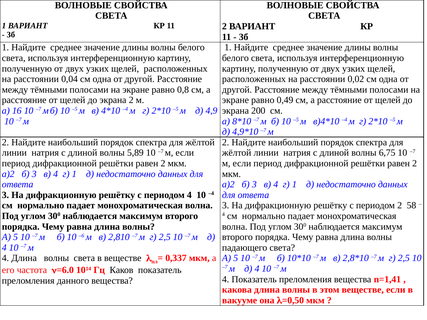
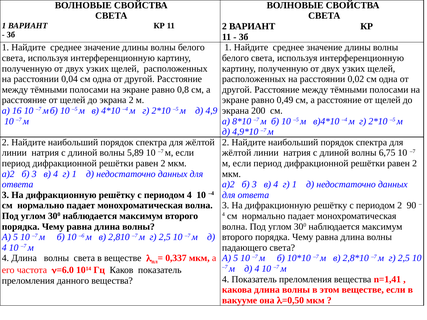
58: 58 -> 90 (411, 206)
